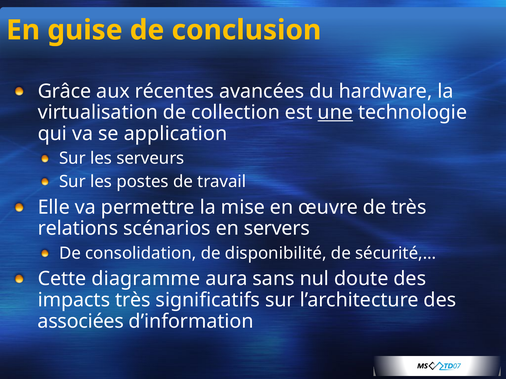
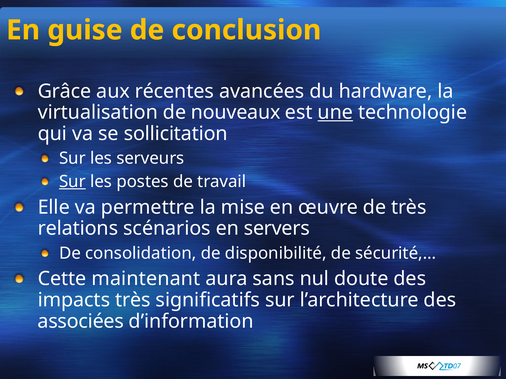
collection: collection -> nouveaux (236, 113)
application: application -> sollicitation (176, 134)
Sur underline: none -> present (72, 182)
diagramme: diagramme -> maintenant (146, 279)
